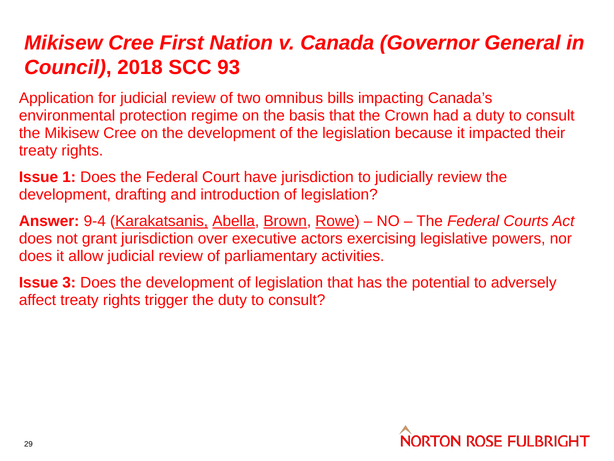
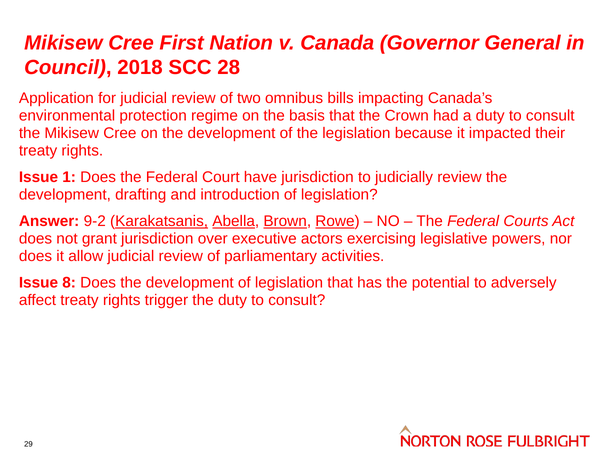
93: 93 -> 28 (229, 67)
9-4: 9-4 -> 9-2 (95, 221)
3: 3 -> 8 (69, 282)
